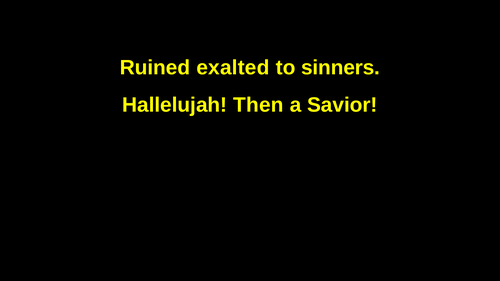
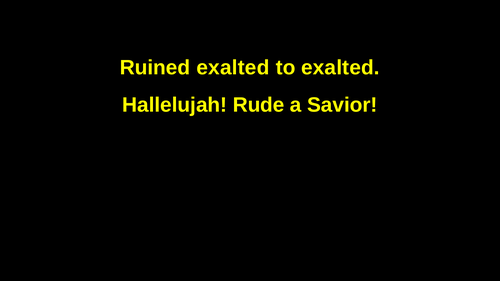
to sinners: sinners -> exalted (340, 68)
Then: Then -> Rude (259, 105)
